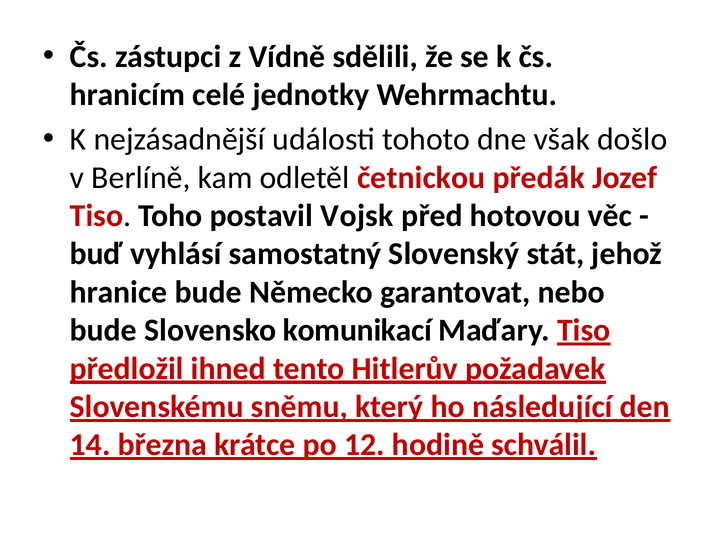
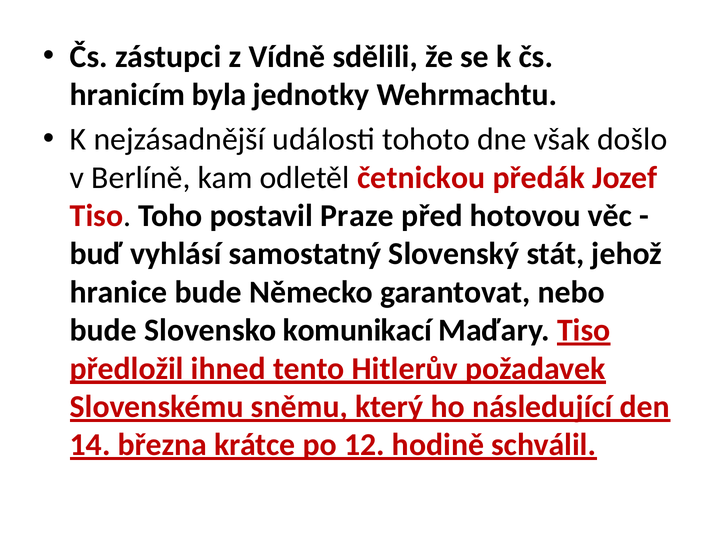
celé: celé -> byla (219, 95)
Vojsk: Vojsk -> Praze (357, 216)
